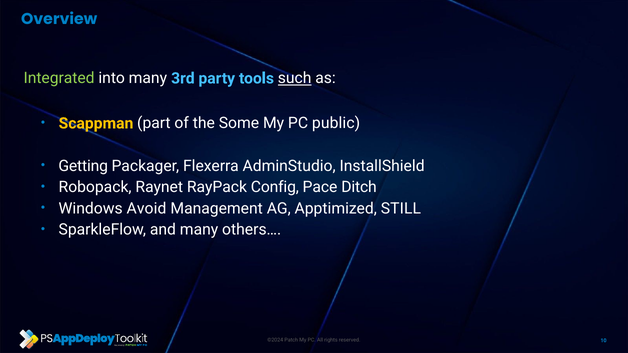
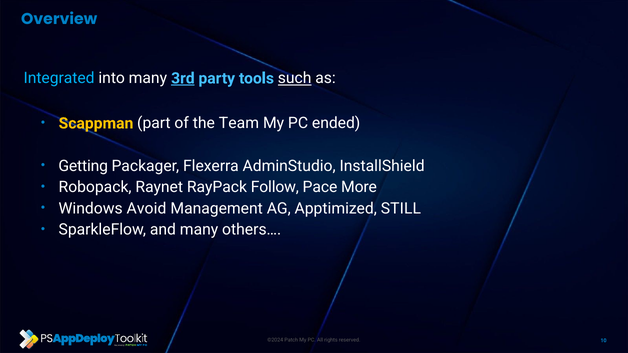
Integrated colour: light green -> light blue (59, 78)
3rd underline: none -> present (183, 78)
Some: Some -> Team (239, 123)
public: public -> ended (336, 123)
Config: Config -> Follow (275, 187)
Ditch: Ditch -> More (359, 187)
